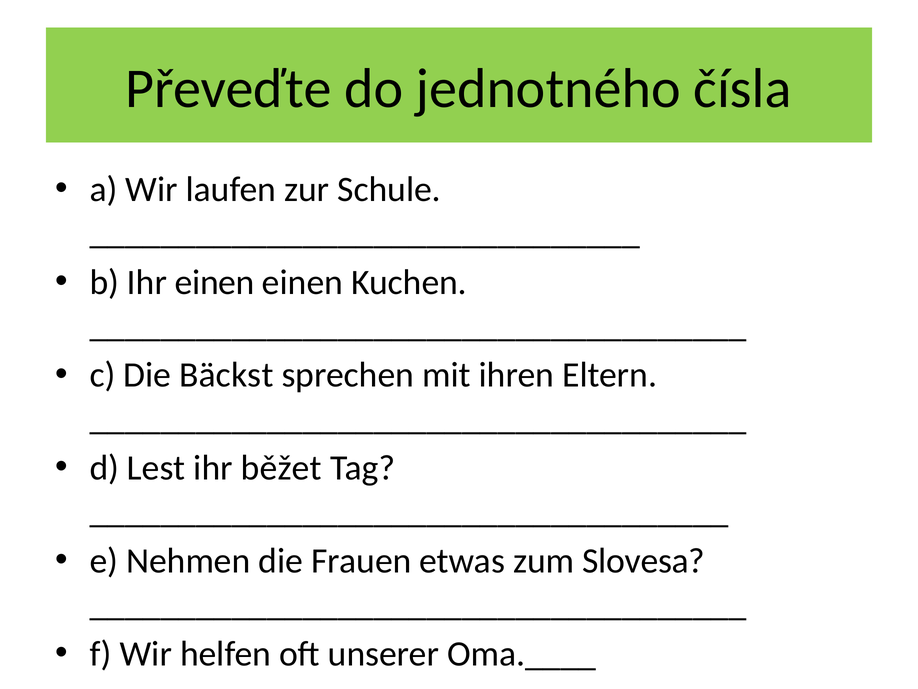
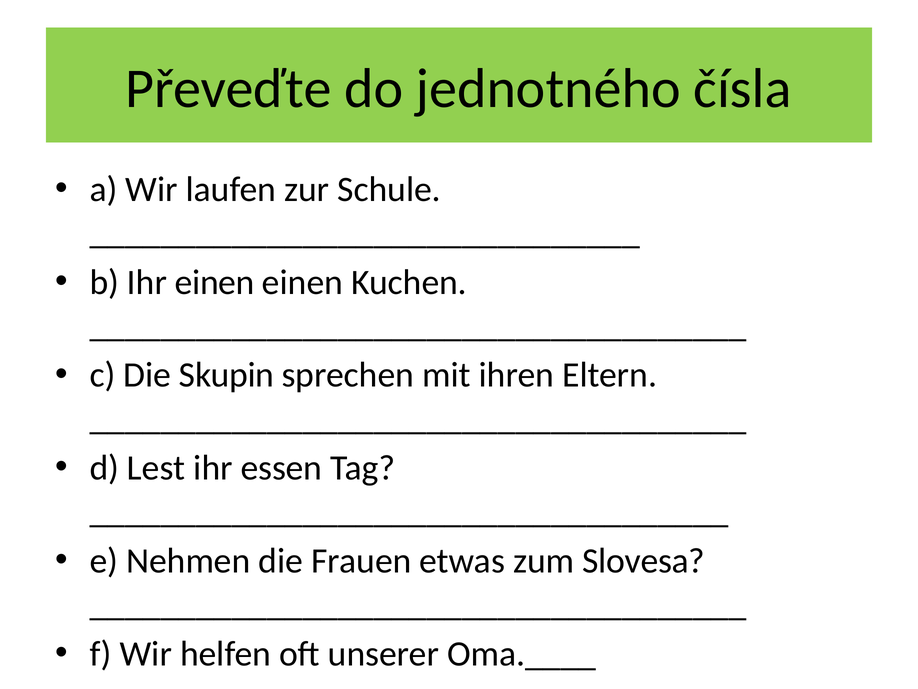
Bäckst: Bäckst -> Skupin (227, 375)
běžet: běžet -> essen (281, 468)
